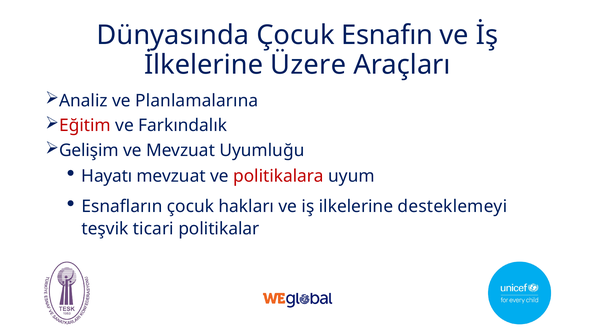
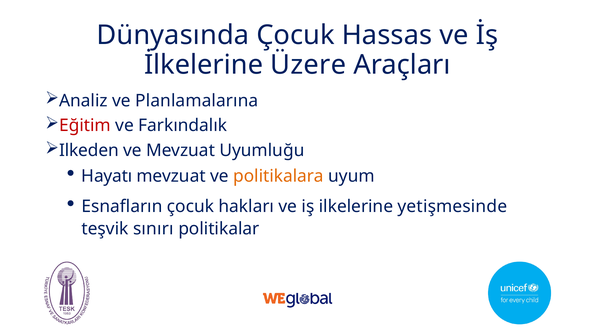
Esnafın: Esnafın -> Hassas (387, 35)
Gelişim: Gelişim -> Ilkeden (89, 150)
politikalara colour: red -> orange (278, 176)
desteklemeyi: desteklemeyi -> yetişmesinde (452, 206)
ticari: ticari -> sınırı (153, 228)
